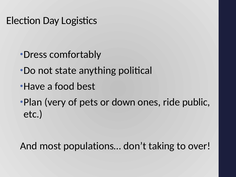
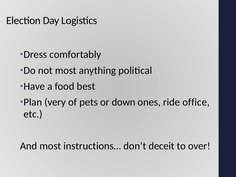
not state: state -> most (66, 70)
public: public -> office (196, 102)
populations…: populations… -> instructions… (92, 146)
taking: taking -> deceit (162, 146)
